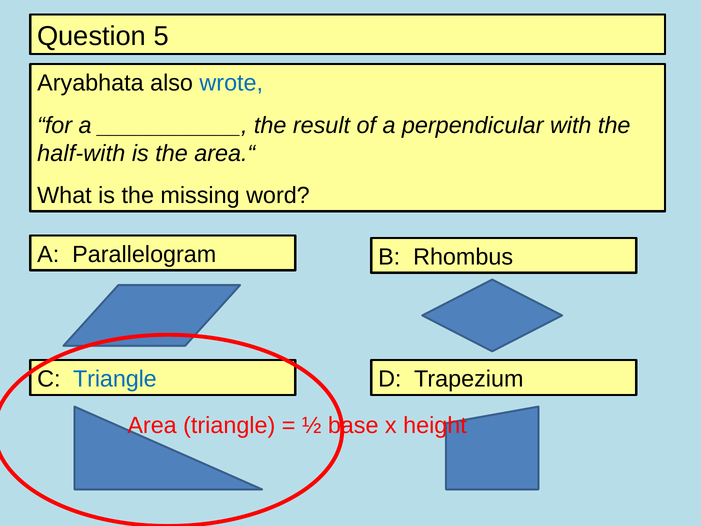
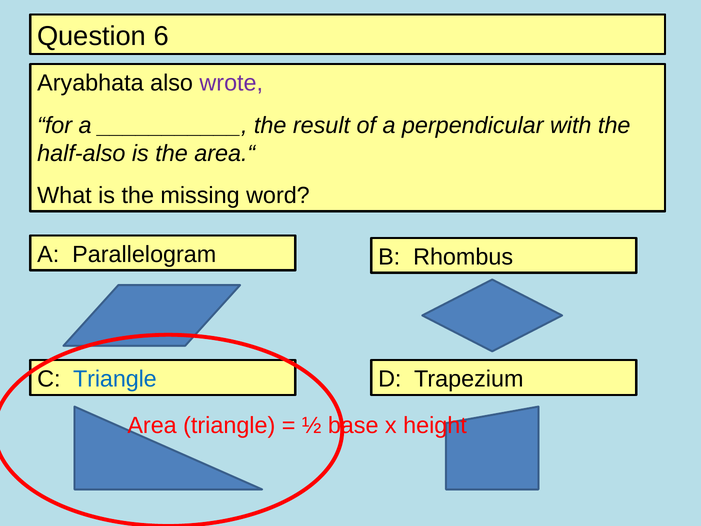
5: 5 -> 6 (161, 36)
wrote colour: blue -> purple (231, 83)
half-with: half-with -> half-also (81, 153)
